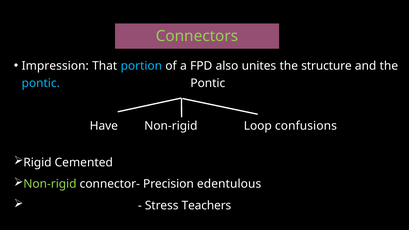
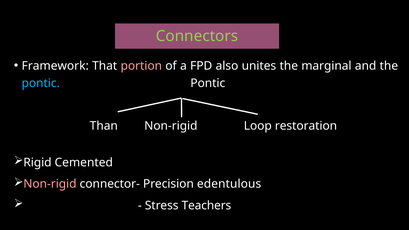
Impression: Impression -> Framework (55, 66)
portion colour: light blue -> pink (141, 66)
structure: structure -> marginal (326, 66)
Have: Have -> Than (104, 126)
confusions: confusions -> restoration (306, 126)
Non-rigid colour: light green -> pink (50, 184)
